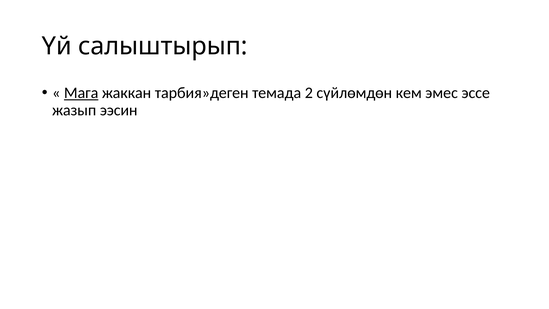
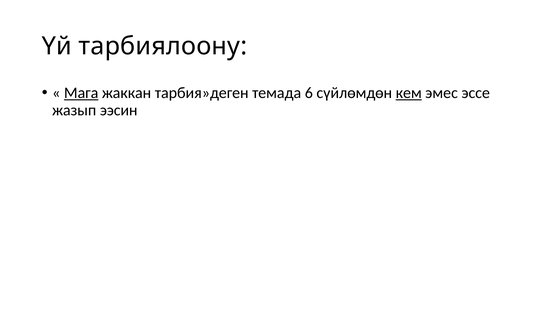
салыштырып: салыштырып -> тарбиялоону (163, 46)
2: 2 -> 6 (309, 93)
кем underline: none -> present (409, 93)
